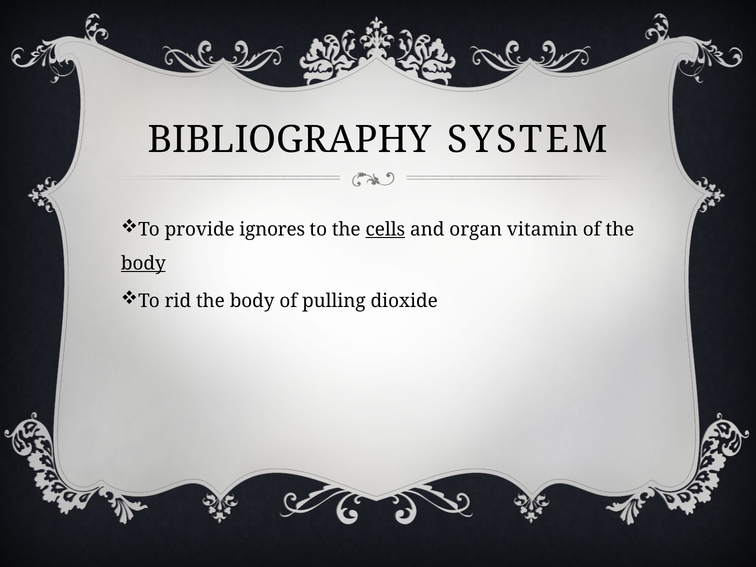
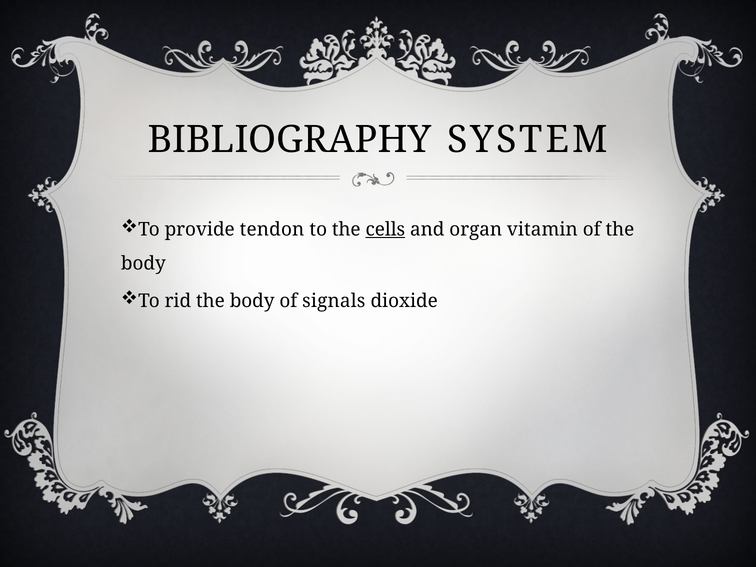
ignores: ignores -> tendon (272, 229)
body underline: present -> none (143, 263)
pulling: pulling -> signals (334, 301)
